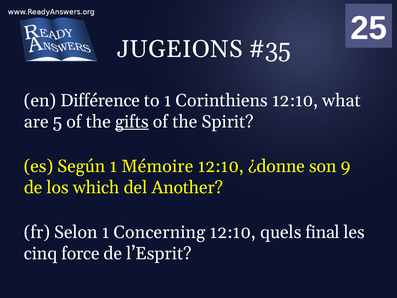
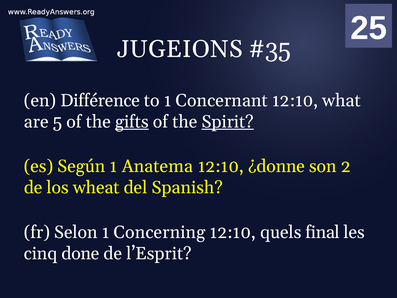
Corinthiens: Corinthiens -> Concernant (222, 100)
Spirit underline: none -> present (228, 122)
Mémoire: Mémoire -> Anatema (157, 166)
9: 9 -> 2 (346, 166)
which: which -> wheat (96, 187)
Another: Another -> Spanish (187, 187)
force: force -> done (80, 253)
